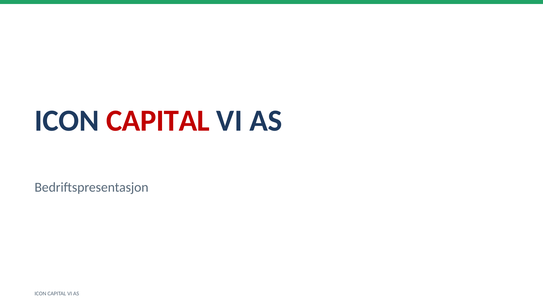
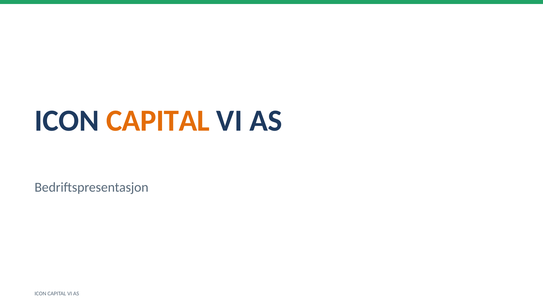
CAPITAL colour: red -> orange (158, 120)
